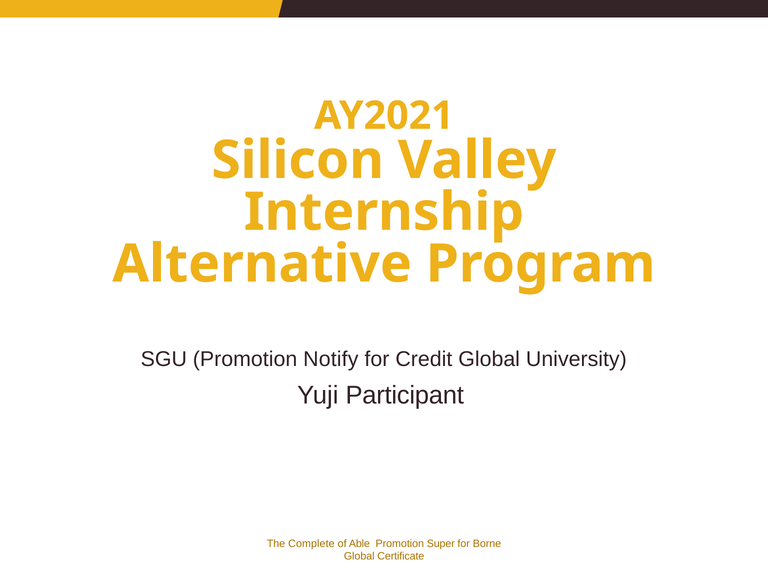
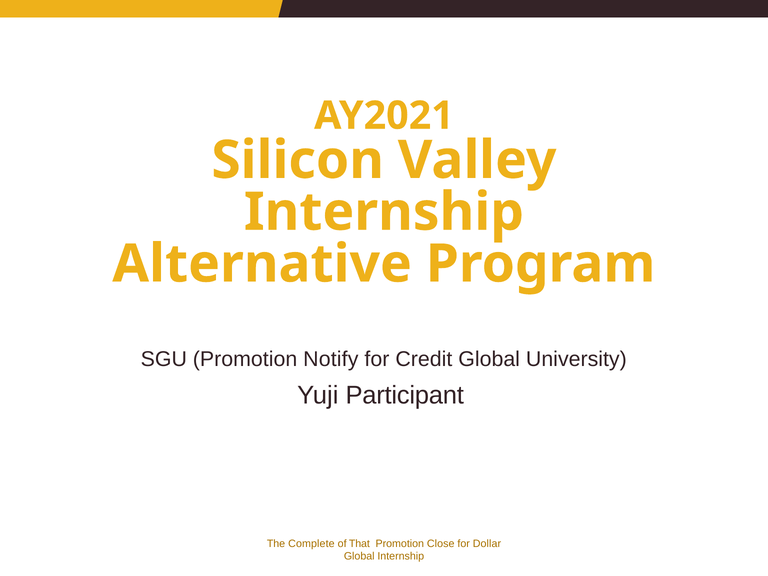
Able: Able -> That (359, 544)
Super: Super -> Close (441, 544)
Borne: Borne -> Dollar (487, 544)
Global Certificate: Certificate -> Internship (401, 556)
